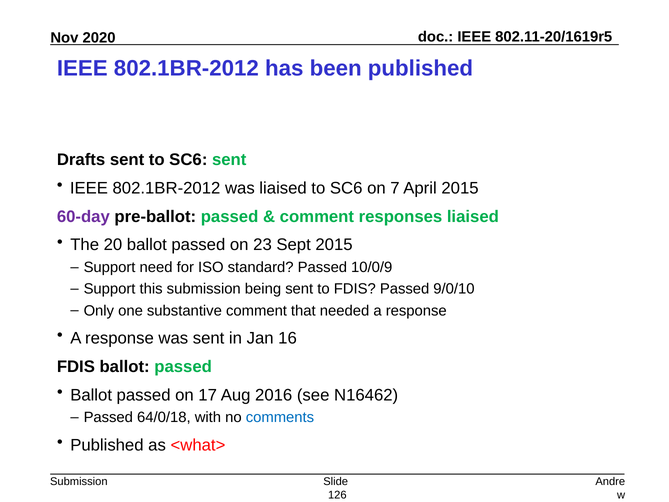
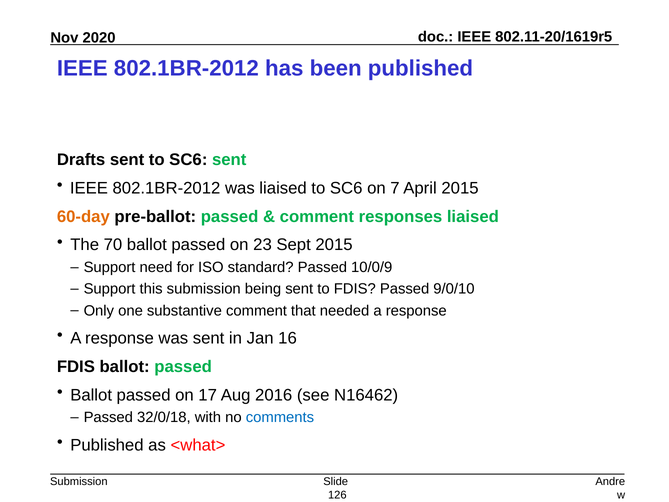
60-day colour: purple -> orange (83, 216)
20: 20 -> 70 (113, 245)
64/0/18: 64/0/18 -> 32/0/18 (164, 417)
